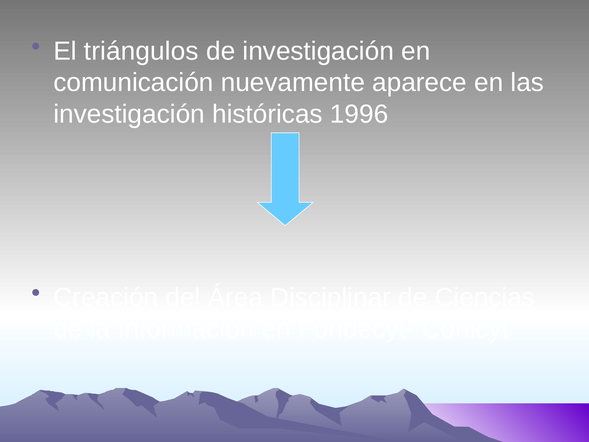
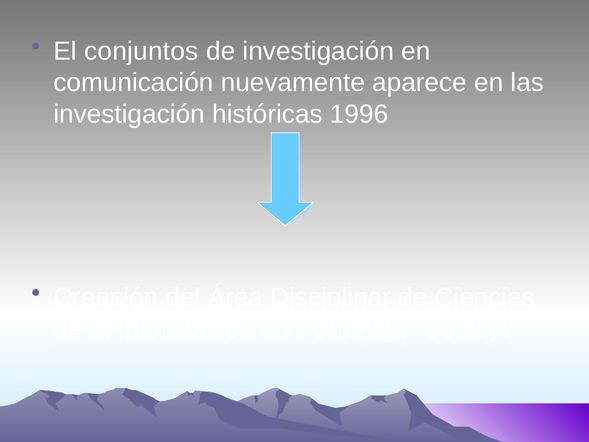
triángulos: triángulos -> conjuntos (141, 51)
